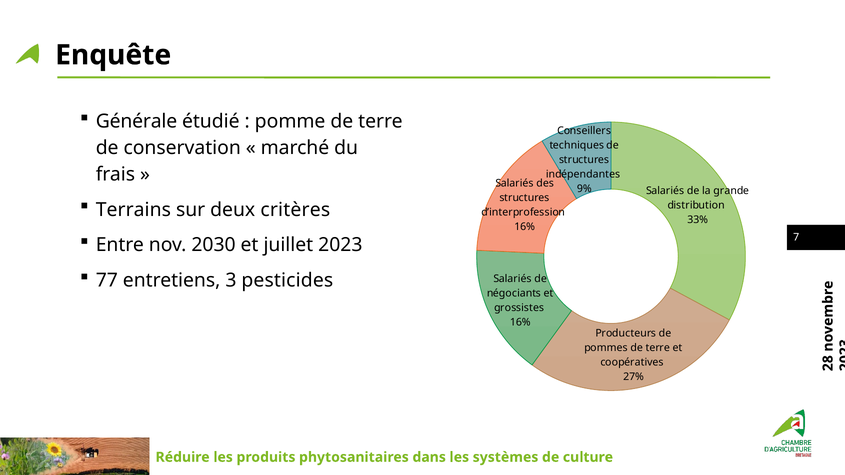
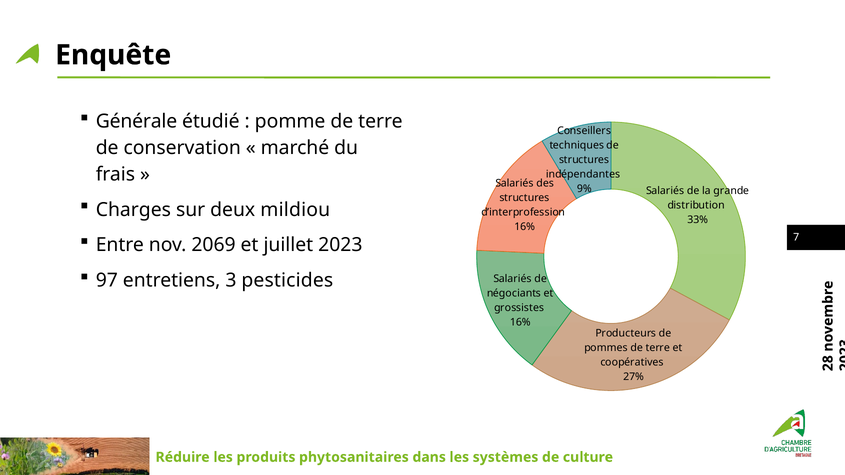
Terrains: Terrains -> Charges (133, 210)
critères: critères -> mildiou (295, 210)
2030: 2030 -> 2069 (214, 245)
77: 77 -> 97 (107, 280)
